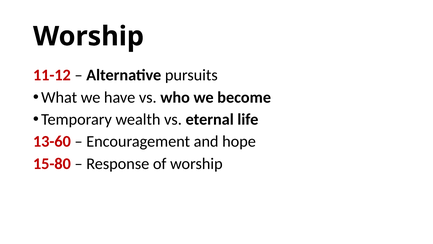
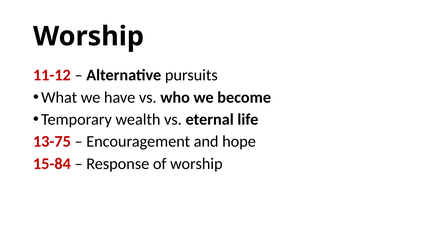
13-60: 13-60 -> 13-75 (52, 141)
15-80: 15-80 -> 15-84 (52, 163)
